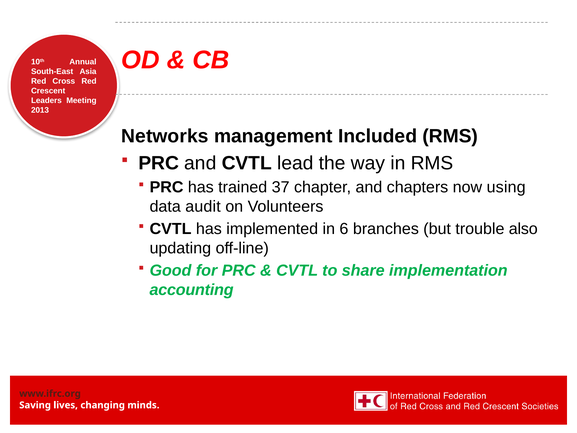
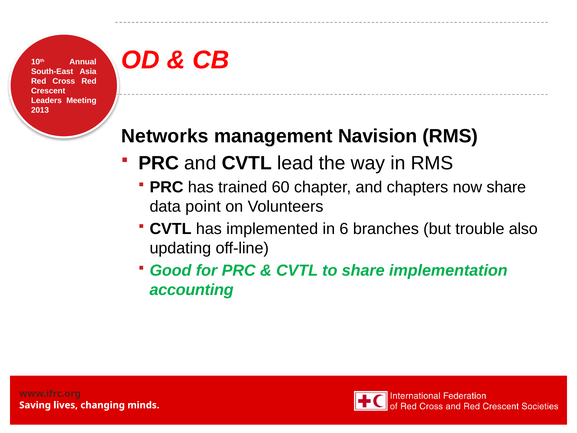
Included: Included -> Navision (378, 136)
37: 37 -> 60 (281, 187)
now using: using -> share (506, 187)
audit: audit -> point (203, 206)
